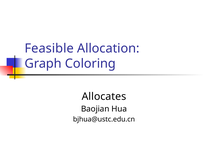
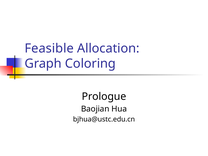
Allocates: Allocates -> Prologue (104, 96)
